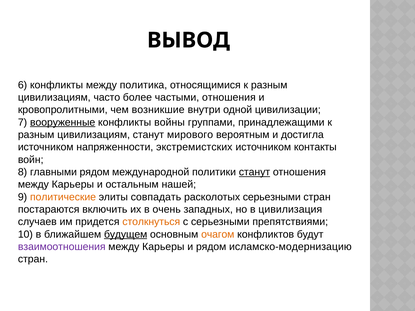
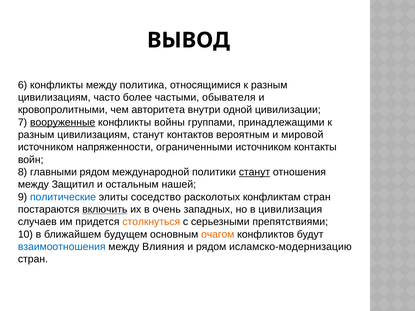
частыми отношения: отношения -> обывателя (229, 98)
возникшие: возникшие -> авторитета (158, 110)
мирового: мирового -> контактов (190, 135)
достигла: достигла -> мировой (302, 135)
экстремистских: экстремистских -> ограниченными (194, 147)
Карьеры: Карьеры -> Защитил (73, 185)
политические colour: orange -> blue (63, 197)
совпадать: совпадать -> соседство (156, 197)
расколотых серьезными: серьезными -> конфликтам (272, 197)
включить underline: none -> present (105, 210)
будущем underline: present -> none (126, 234)
взаимоотношения colour: purple -> blue (62, 247)
Карьеры: Карьеры -> Влияния (163, 247)
